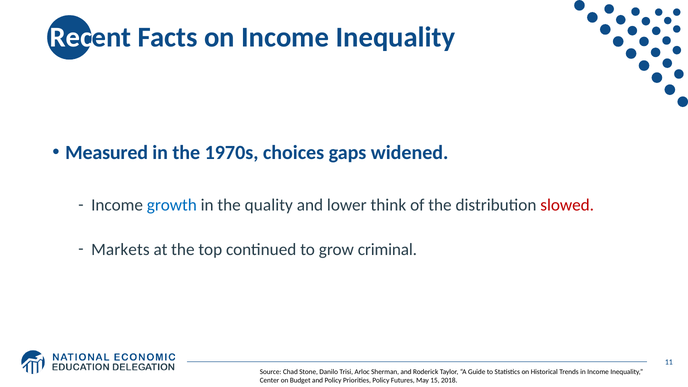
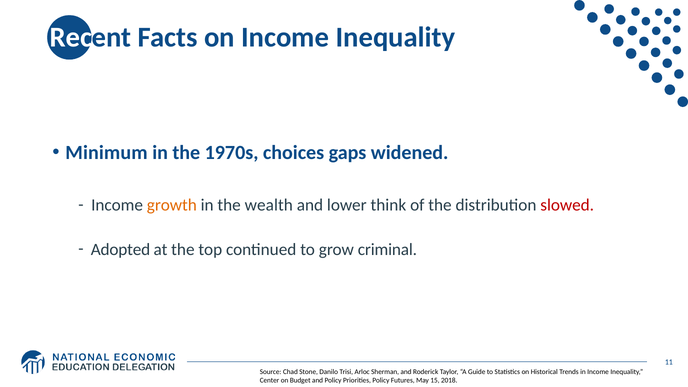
Measured: Measured -> Minimum (106, 153)
growth colour: blue -> orange (172, 205)
quality: quality -> wealth (269, 205)
Markets: Markets -> Adopted (121, 249)
